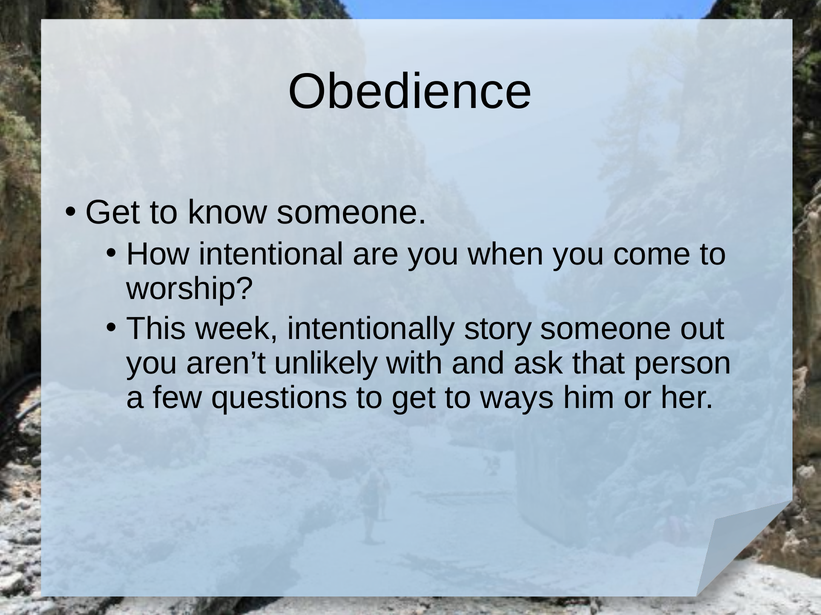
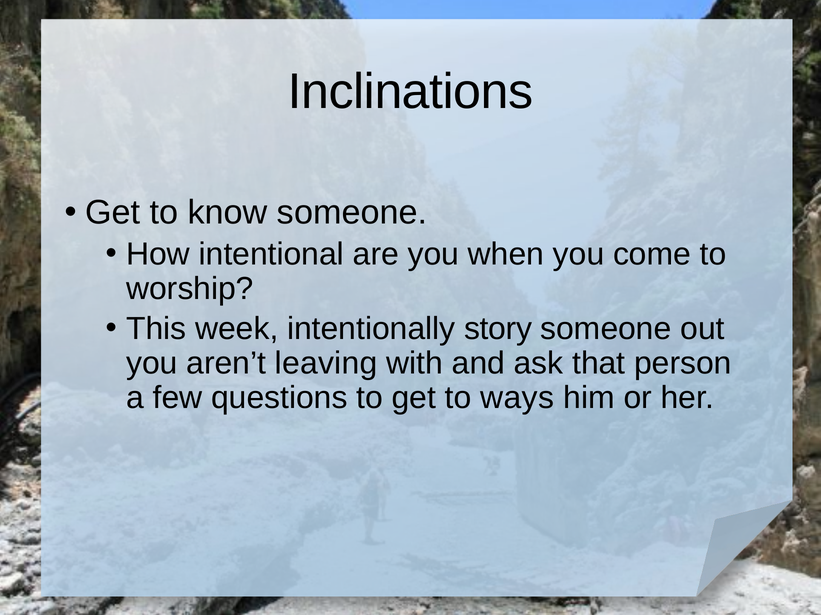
Obedience: Obedience -> Inclinations (411, 92)
unlikely: unlikely -> leaving (326, 364)
